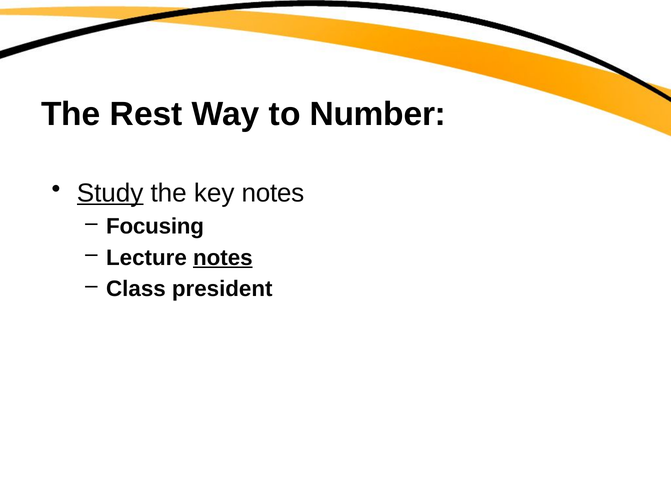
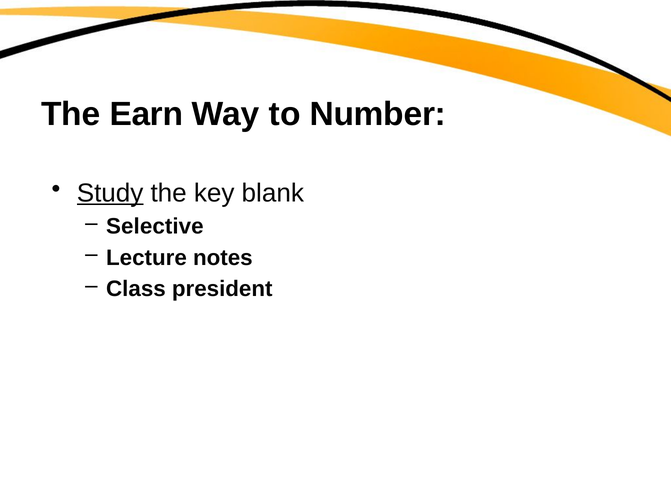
Rest: Rest -> Earn (146, 114)
key notes: notes -> blank (273, 193)
Focusing: Focusing -> Selective (155, 227)
notes underline: present -> none (223, 258)
